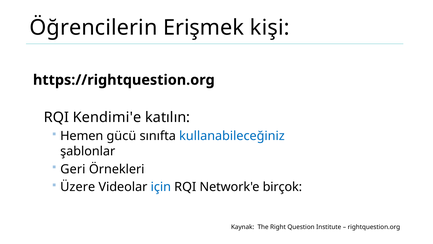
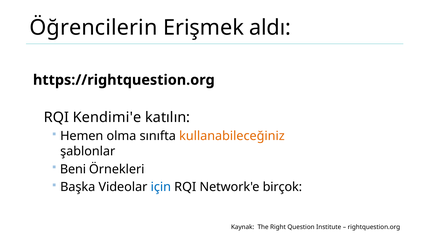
kişi: kişi -> aldı (270, 28)
gücü: gücü -> olma (121, 136)
kullanabileceğiniz colour: blue -> orange (232, 136)
Geri: Geri -> Beni (73, 169)
Üzere: Üzere -> Başka (78, 187)
